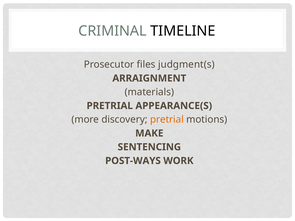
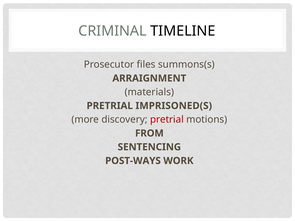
judgment(s: judgment(s -> summons(s (186, 65)
APPEARANCE(S: APPEARANCE(S -> IMPRISONED(S (174, 106)
pretrial colour: orange -> red (167, 120)
MAKE: MAKE -> FROM (149, 133)
